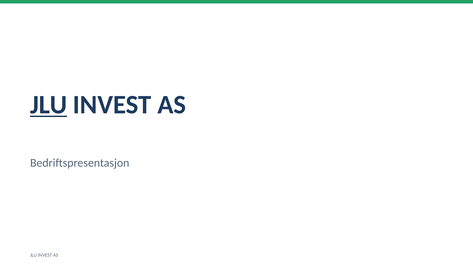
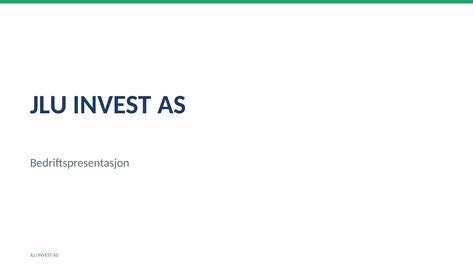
JLU underline: present -> none (49, 105)
